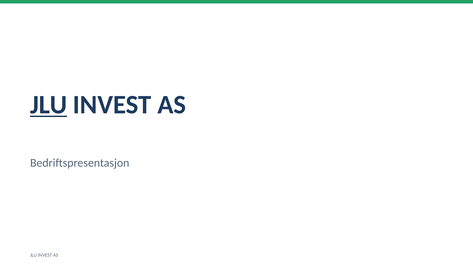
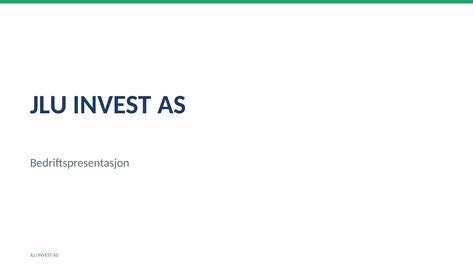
JLU underline: present -> none (49, 105)
